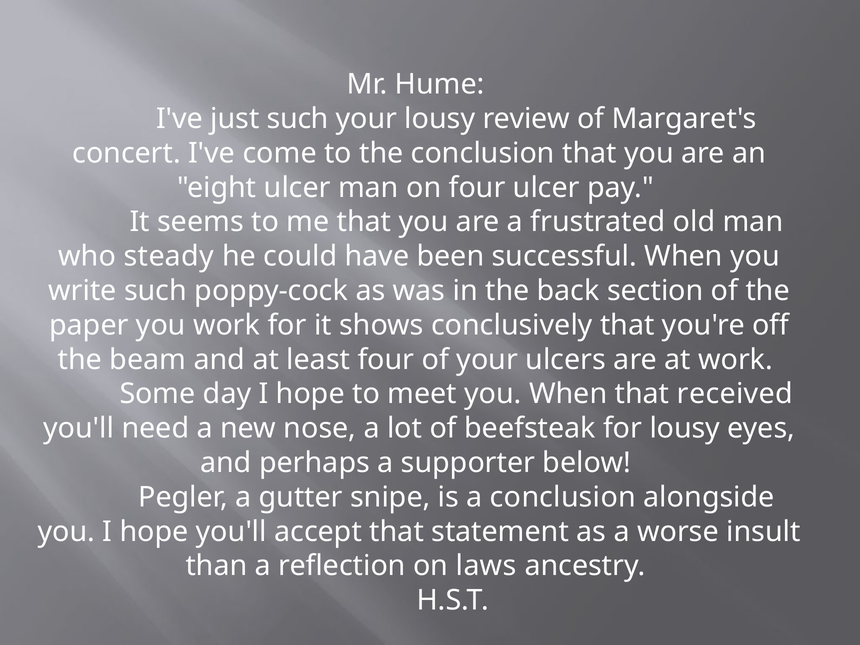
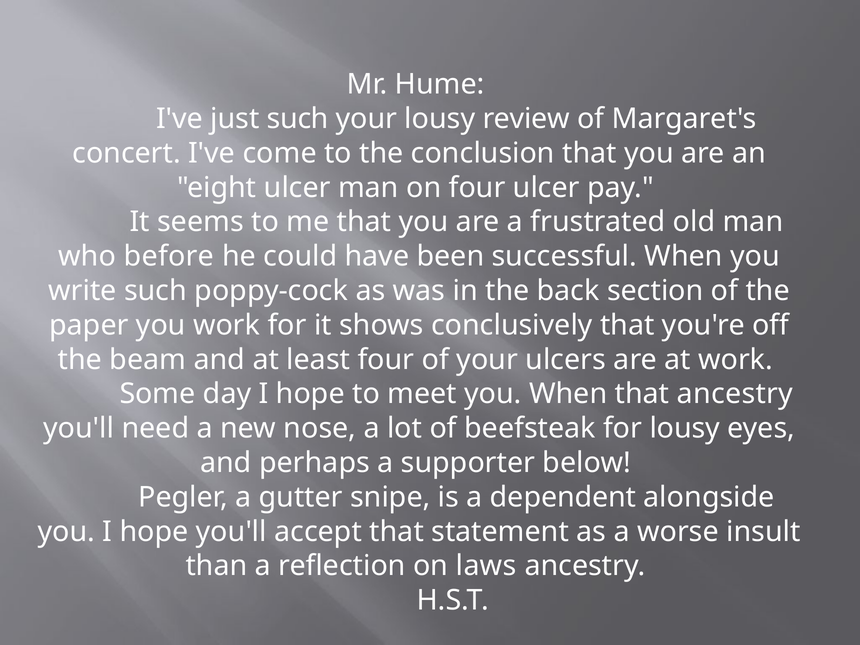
steady: steady -> before (169, 256)
that received: received -> ancestry (735, 394)
a conclusion: conclusion -> dependent (563, 497)
